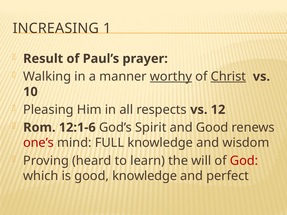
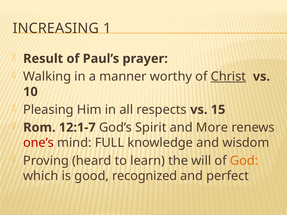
worthy underline: present -> none (171, 77)
12: 12 -> 15 (218, 110)
12:1-6: 12:1-6 -> 12:1-7 (77, 128)
and Good: Good -> More (212, 128)
God colour: red -> orange (244, 161)
good knowledge: knowledge -> recognized (145, 176)
